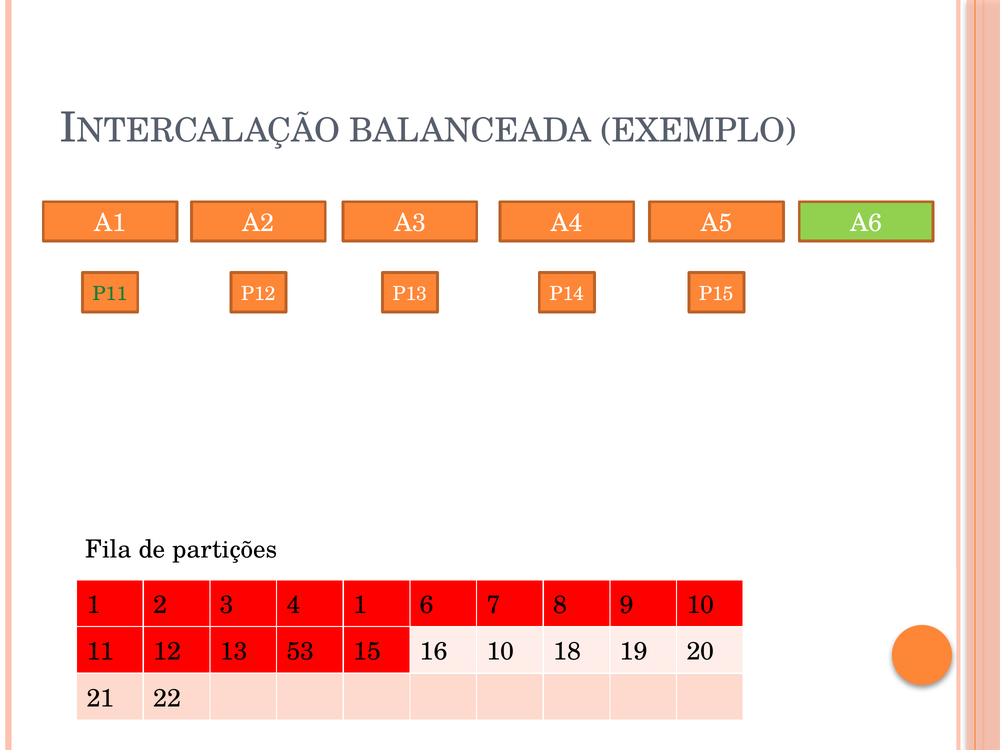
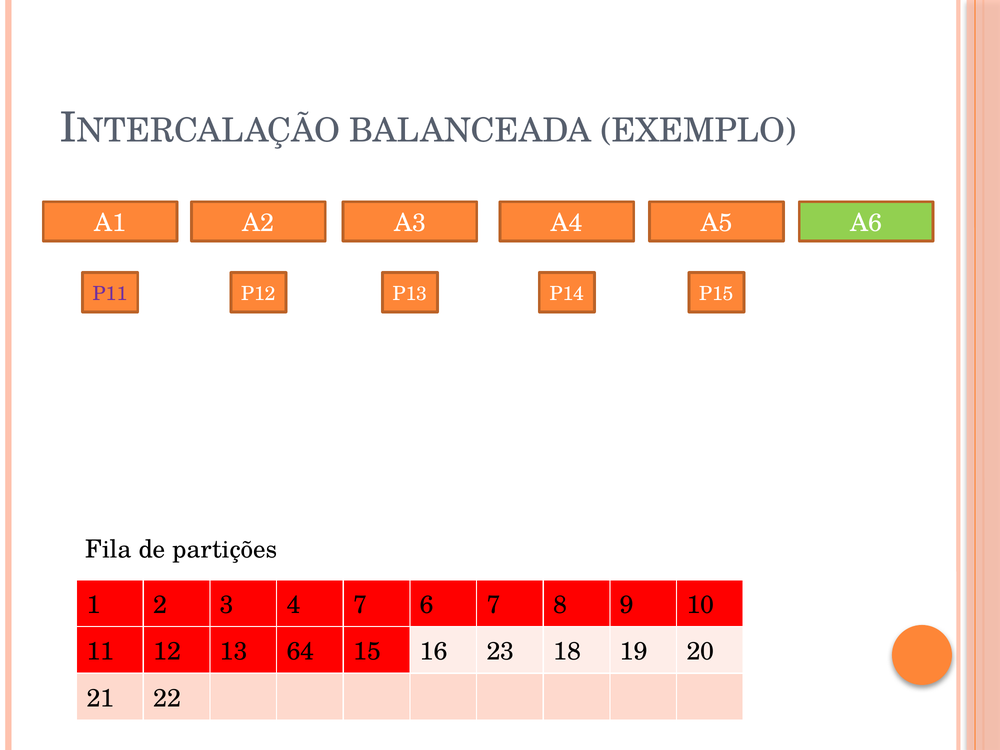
P11 colour: green -> purple (110, 294)
4 1: 1 -> 7 (360, 605)
53: 53 -> 64 (300, 652)
16 10: 10 -> 23 (500, 652)
